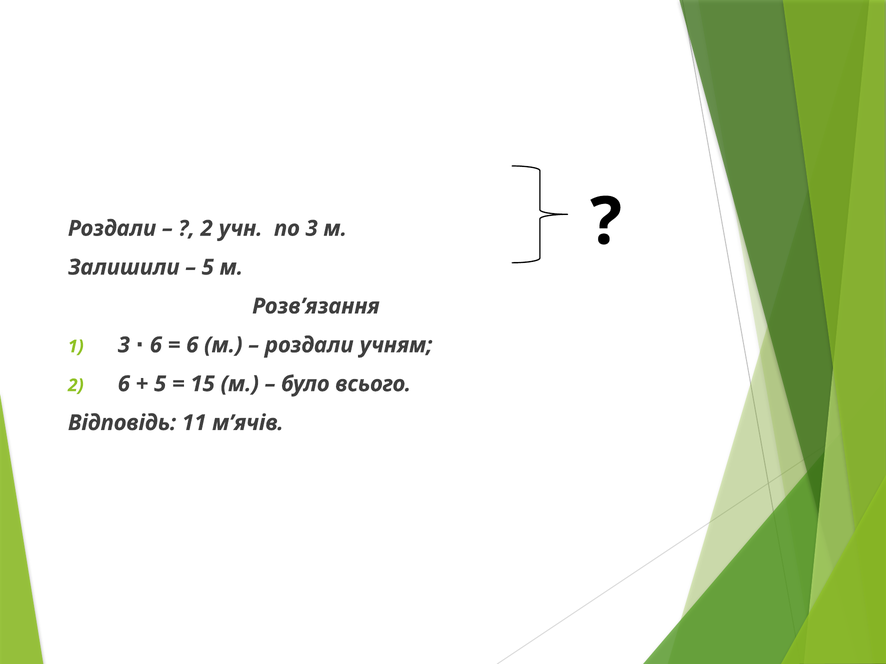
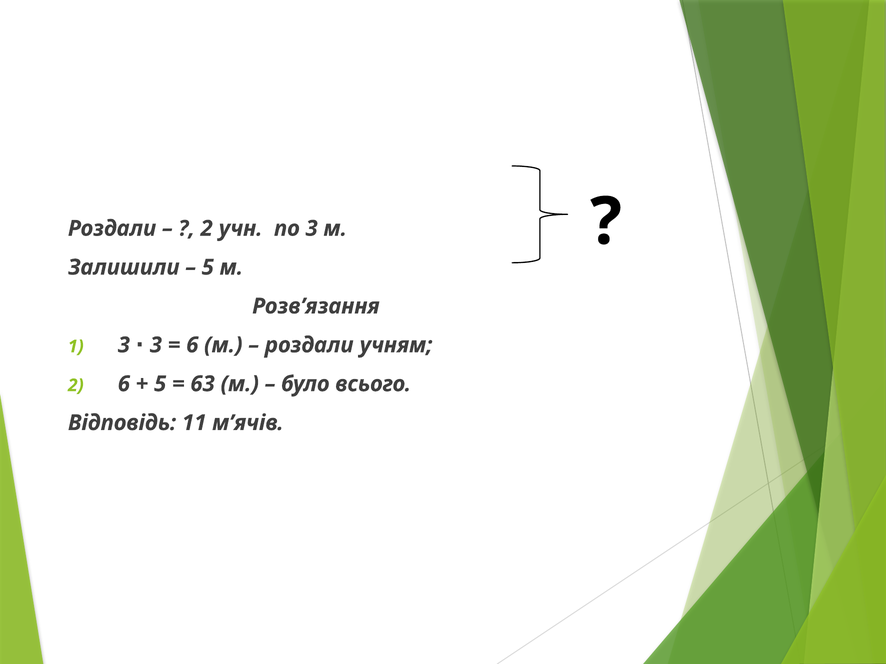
3 6: 6 -> 3 (156, 345)
15: 15 -> 63 (203, 384)
